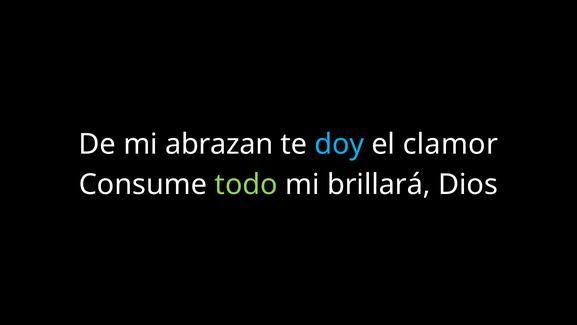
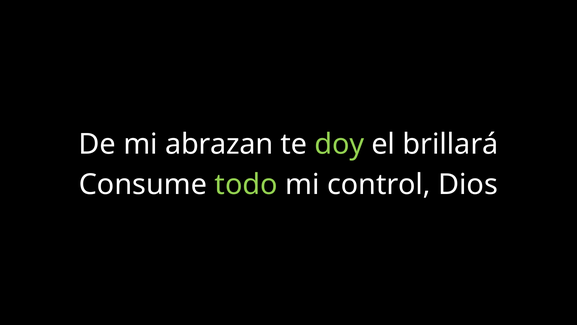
doy colour: light blue -> light green (339, 144)
clamor: clamor -> brillará (450, 144)
brillará: brillará -> control (379, 184)
